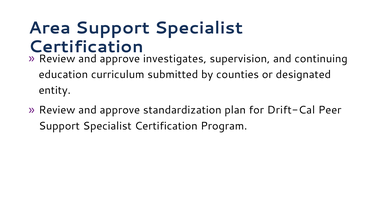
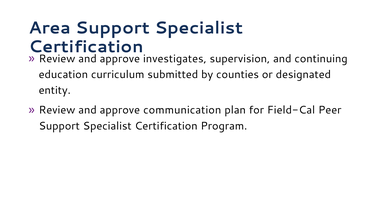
standardization: standardization -> communication (182, 110)
Drift-Cal: Drift-Cal -> Field-Cal (291, 110)
